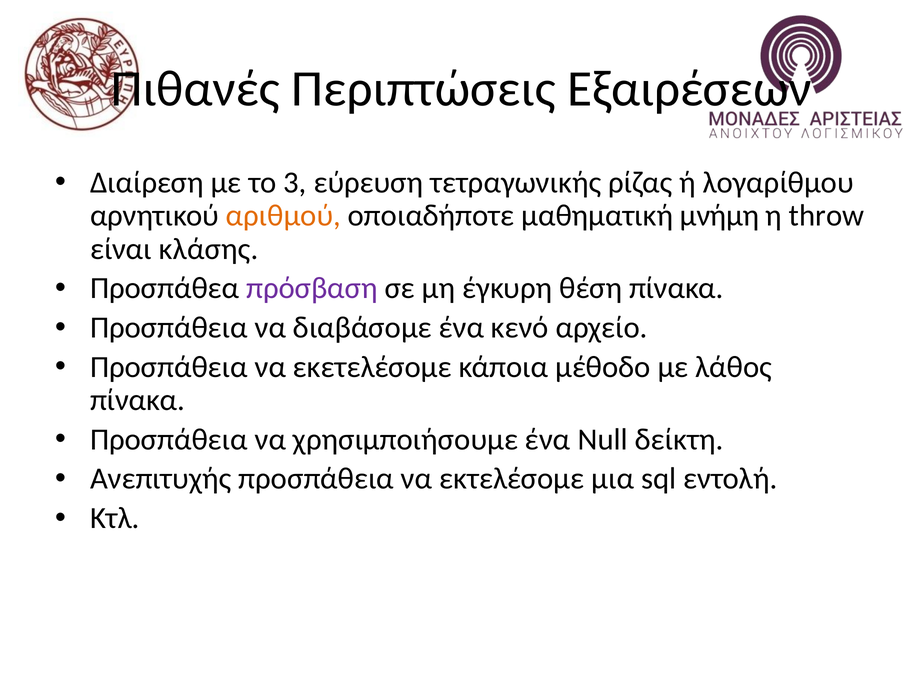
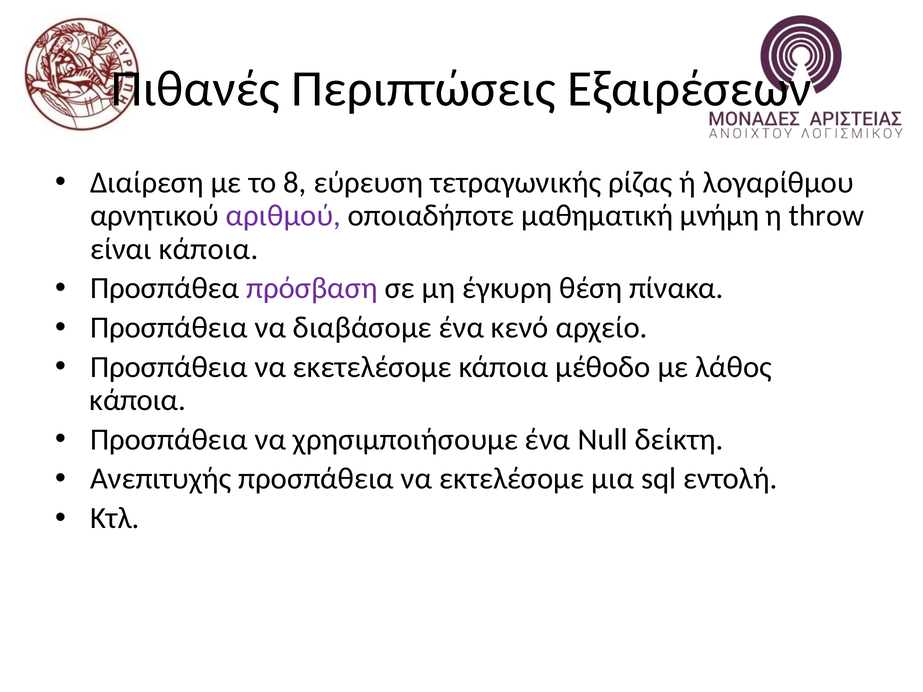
3: 3 -> 8 (295, 183)
αριθμού colour: orange -> purple (283, 216)
είναι κλάσης: κλάσης -> κάποια (208, 249)
πίνακα: πίνακα -> κάποια (138, 400)
